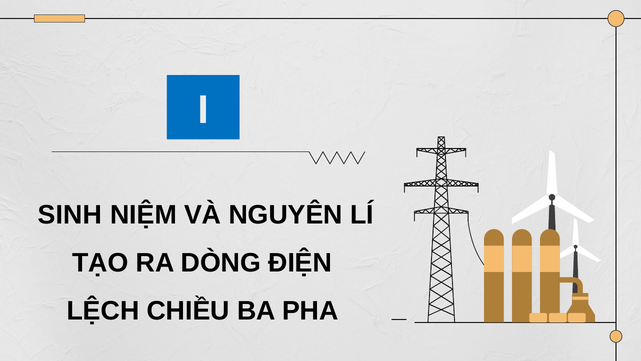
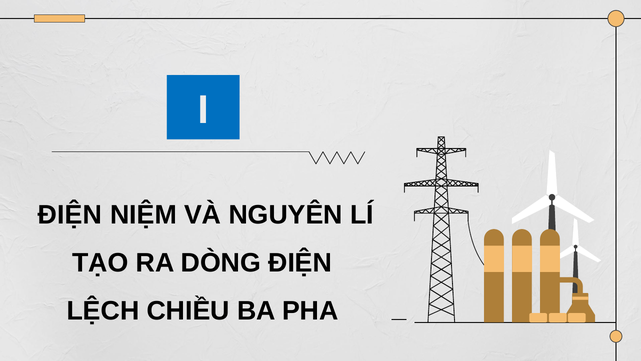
SINH: SINH -> ĐIỆN (70, 214)
